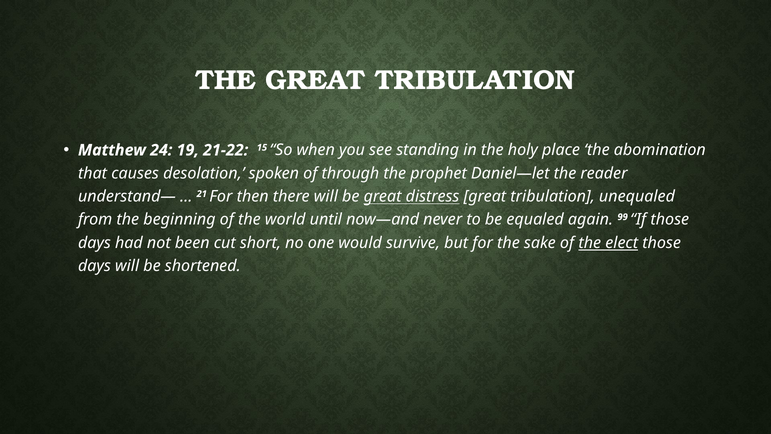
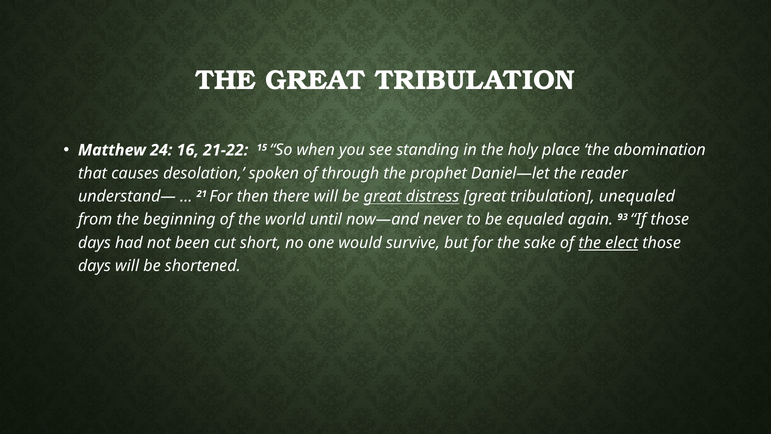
19: 19 -> 16 (188, 150)
99: 99 -> 93 (623, 217)
